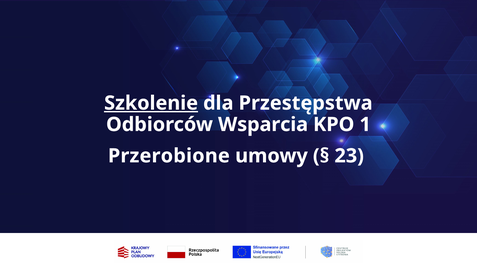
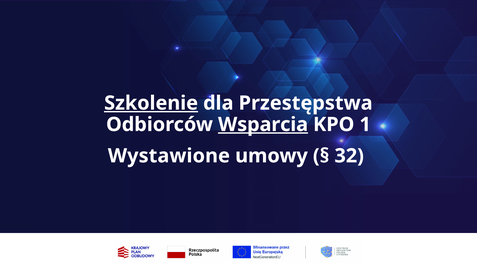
Wsparcia underline: none -> present (263, 125)
Przerobione: Przerobione -> Wystawione (169, 156)
23: 23 -> 32 (349, 156)
